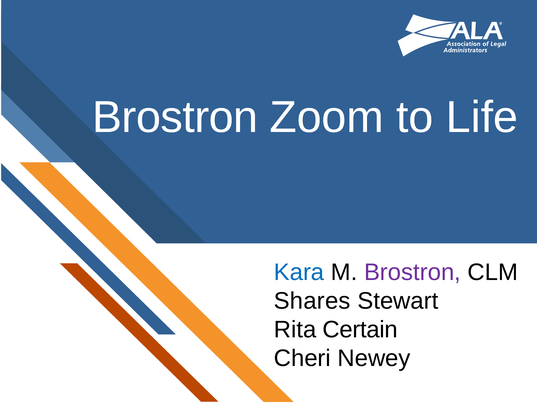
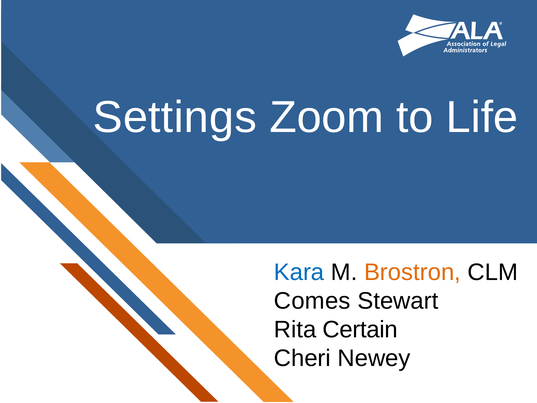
Brostron: Brostron -> Settings (175, 117)
Brostron colour: purple -> orange (412, 272)
Shares: Shares -> Comes (312, 301)
